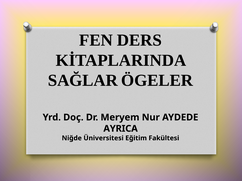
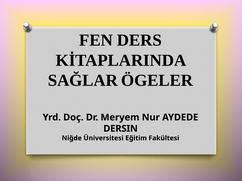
AYRICA: AYRICA -> DERSIN (121, 129)
